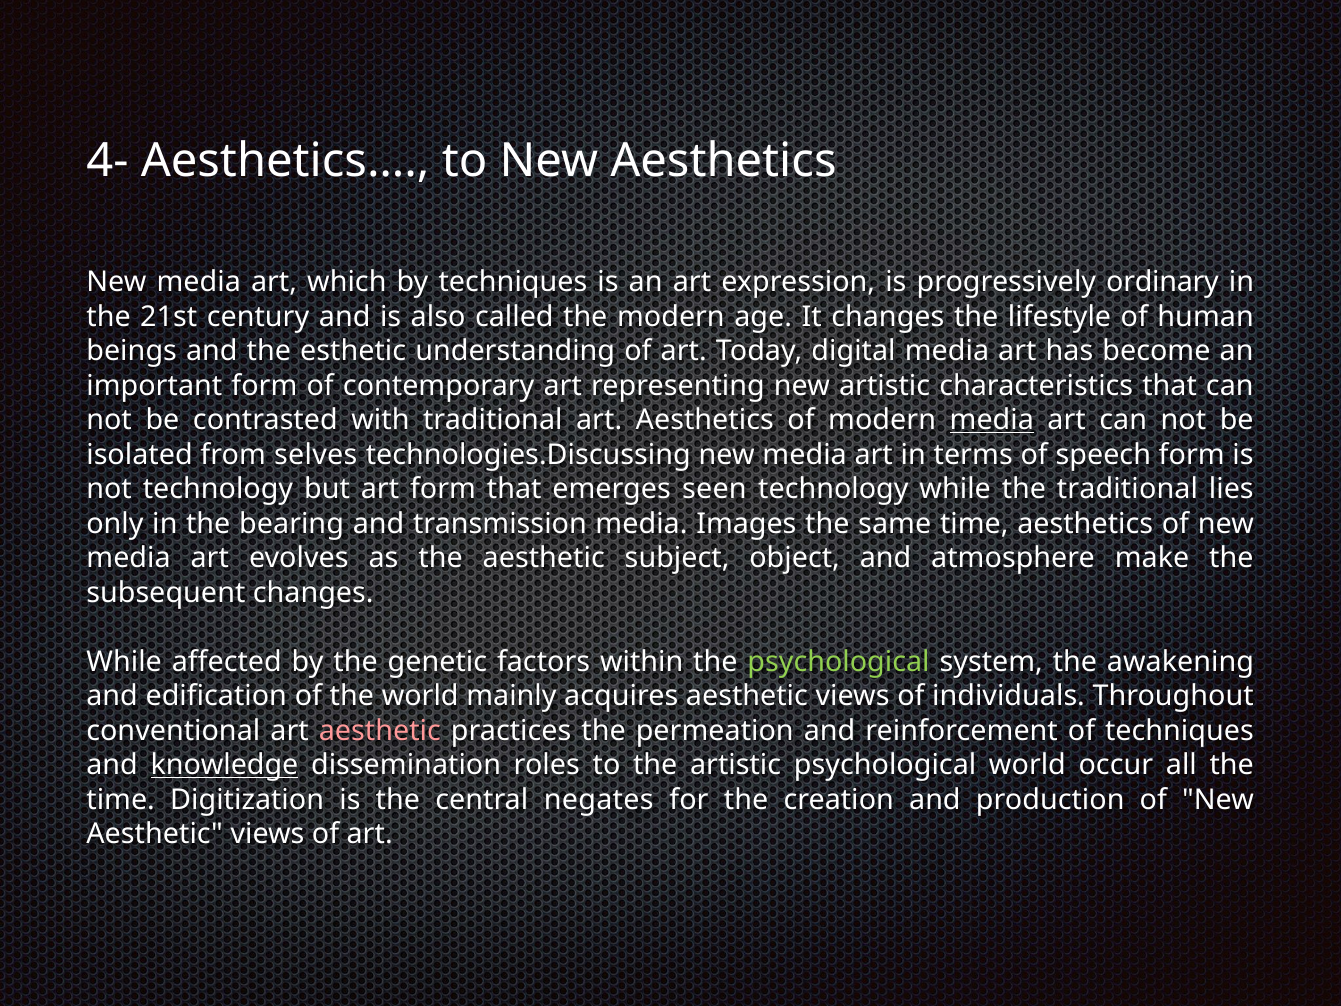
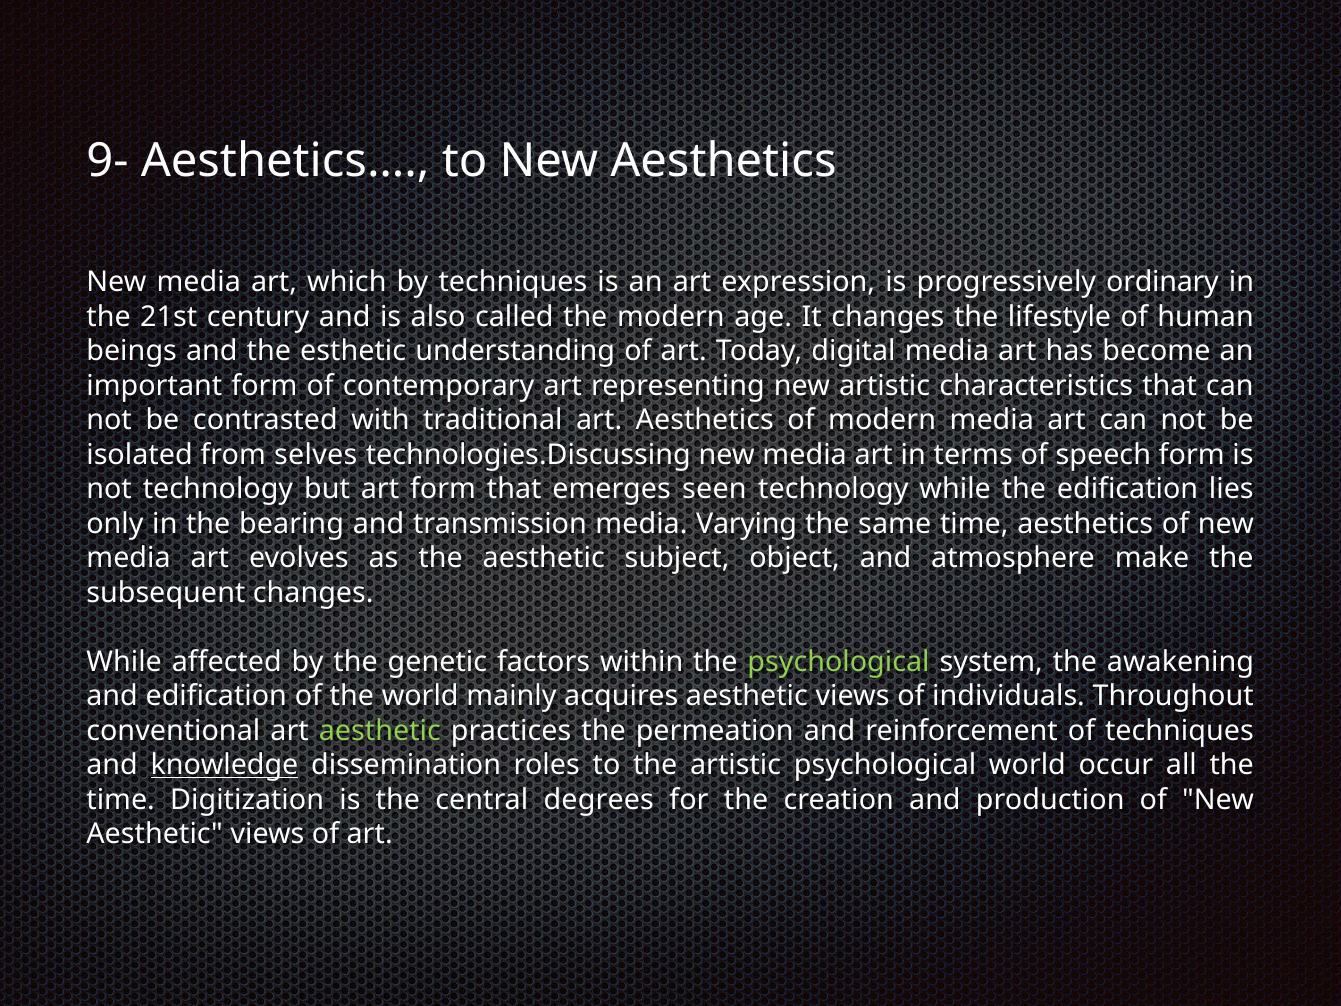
4-: 4- -> 9- (107, 161)
media underline: present -> none (992, 420)
the traditional: traditional -> edification (1128, 489)
Images: Images -> Varying (747, 524)
aesthetic colour: pink -> light green (380, 731)
negates: negates -> degrees (599, 800)
